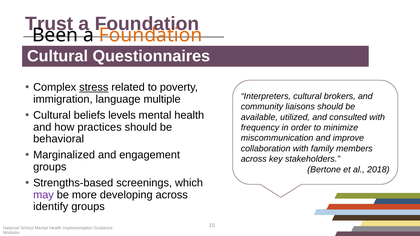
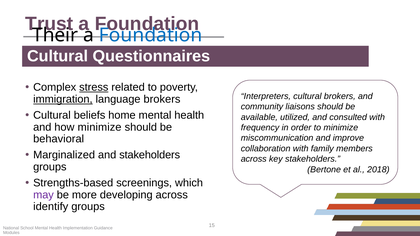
Been: Been -> Their (55, 35)
Foundation colour: orange -> blue (151, 35)
immigration underline: none -> present (63, 99)
language multiple: multiple -> brokers (162, 99)
levels: levels -> home (122, 115)
how practices: practices -> minimize (100, 127)
and engagement: engagement -> stakeholders (150, 155)
